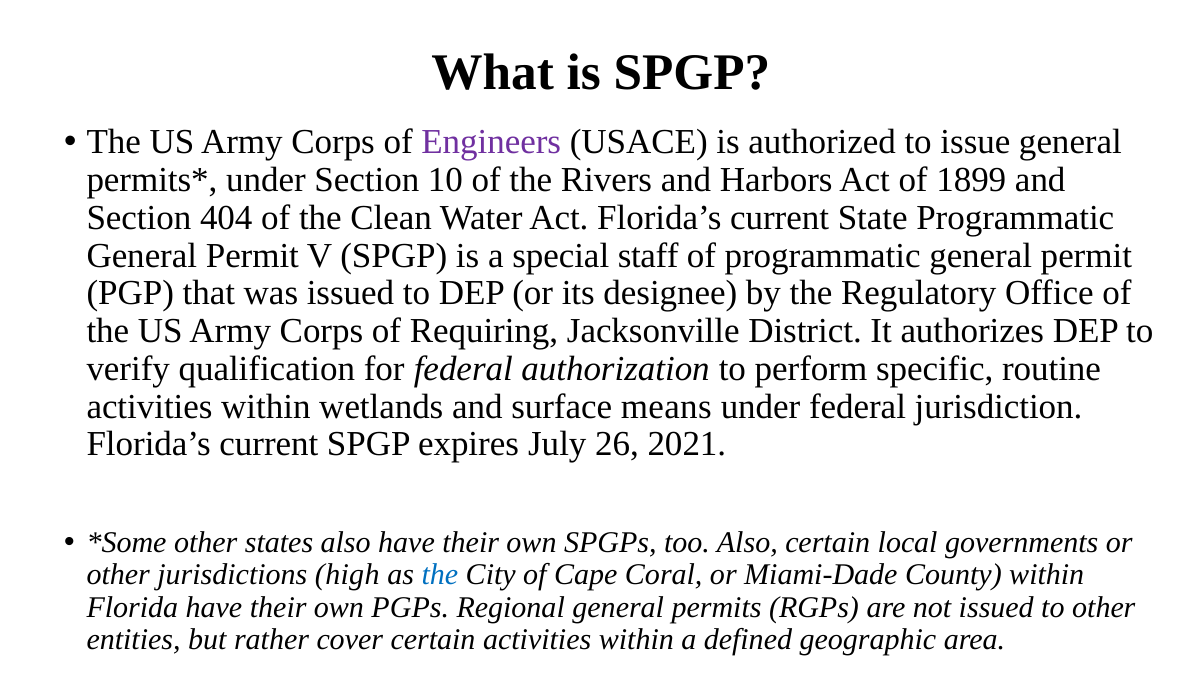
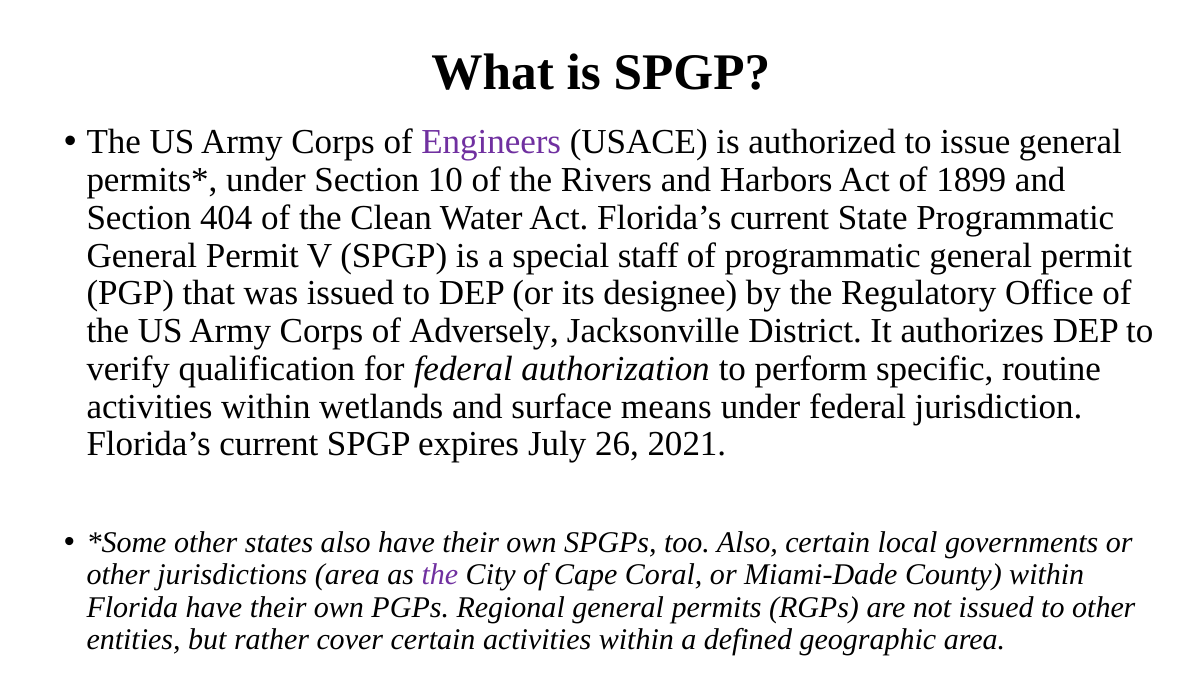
Requiring: Requiring -> Adversely (484, 331)
jurisdictions high: high -> area (347, 574)
the colour: blue -> purple (440, 574)
